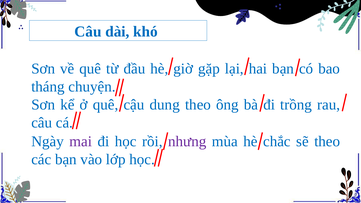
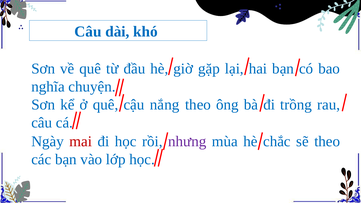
tháng: tháng -> nghĩa (48, 87)
dung: dung -> nắng (165, 105)
mai colour: purple -> red (81, 141)
